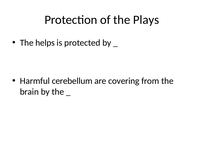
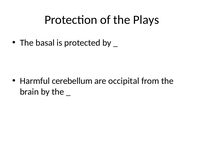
helps: helps -> basal (45, 43)
covering: covering -> occipital (124, 81)
